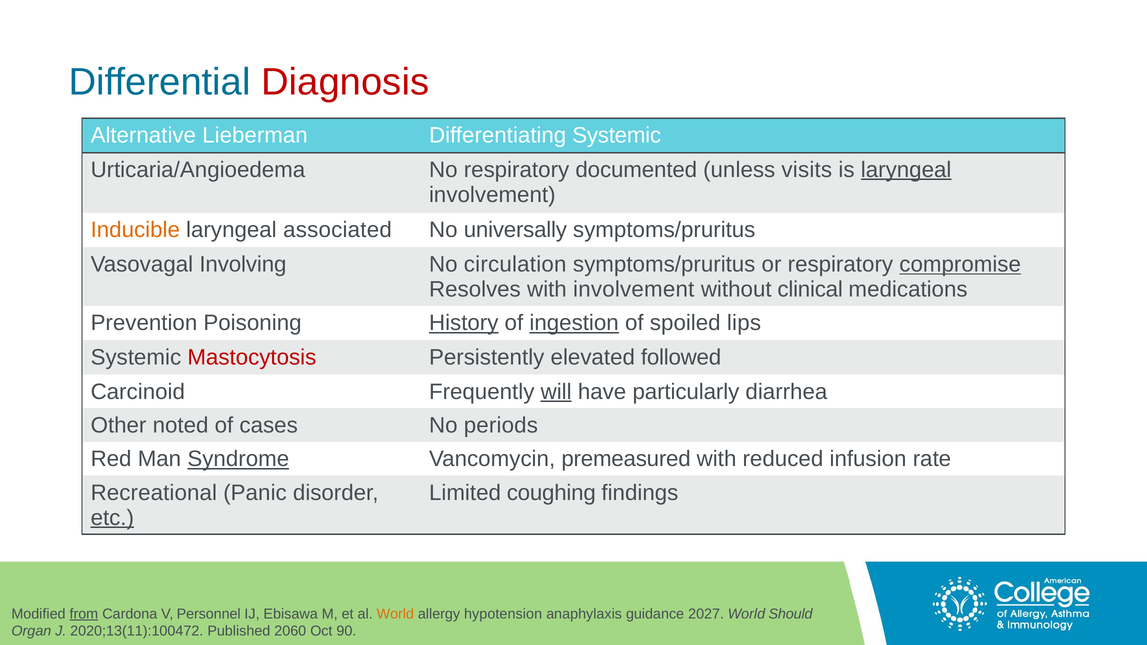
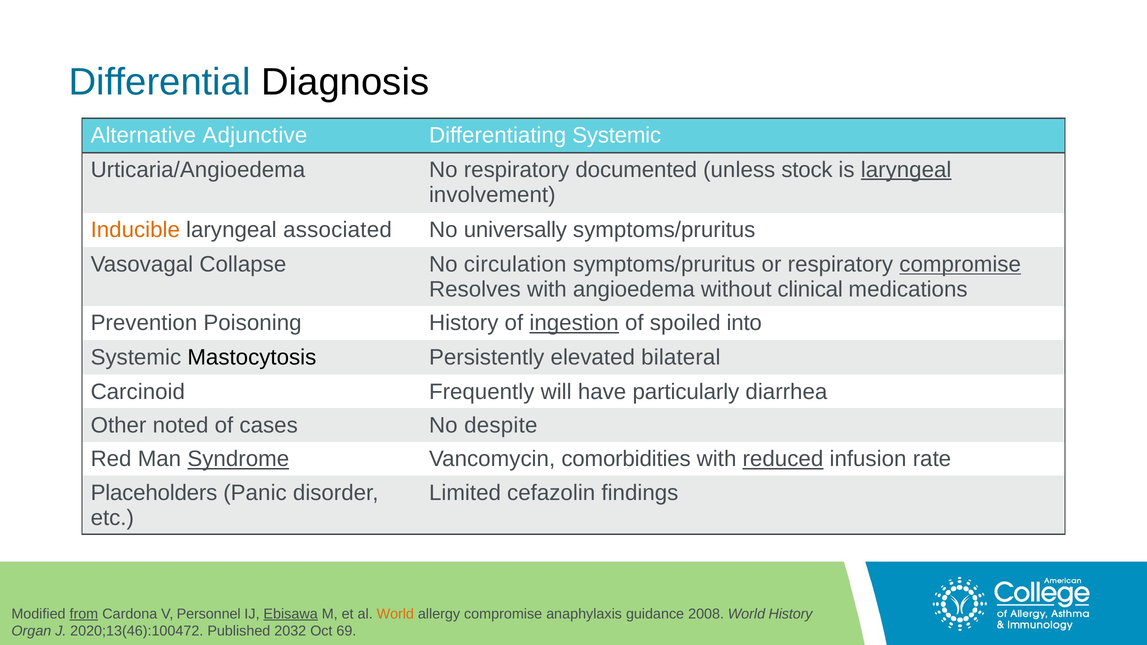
Diagnosis colour: red -> black (345, 82)
Lieberman: Lieberman -> Adjunctive (255, 136)
visits: visits -> stock (807, 170)
Involving: Involving -> Collapse (243, 264)
with involvement: involvement -> angioedema (634, 290)
History underline: present -> none (464, 323)
lips: lips -> into (744, 323)
Mastocytosis colour: red -> black (252, 358)
followed: followed -> bilateral (681, 358)
will underline: present -> none (556, 392)
periods: periods -> despite (501, 426)
premeasured: premeasured -> comorbidities (626, 459)
reduced underline: none -> present (783, 459)
Recreational: Recreational -> Placeholders (154, 493)
coughing: coughing -> cefazolin (551, 493)
etc underline: present -> none (112, 518)
Ebisawa underline: none -> present (291, 614)
allergy hypotension: hypotension -> compromise (503, 614)
2027: 2027 -> 2008 (706, 614)
World Should: Should -> History (791, 614)
2020;13(11):100472: 2020;13(11):100472 -> 2020;13(46):100472 (137, 631)
2060: 2060 -> 2032 (290, 631)
90: 90 -> 69 (346, 631)
